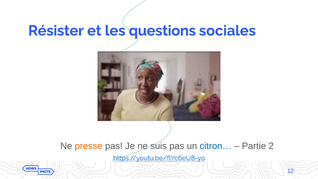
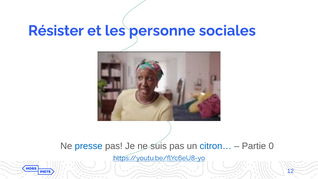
questions: questions -> personne (162, 31)
presse colour: orange -> blue (89, 146)
2: 2 -> 0 (271, 146)
